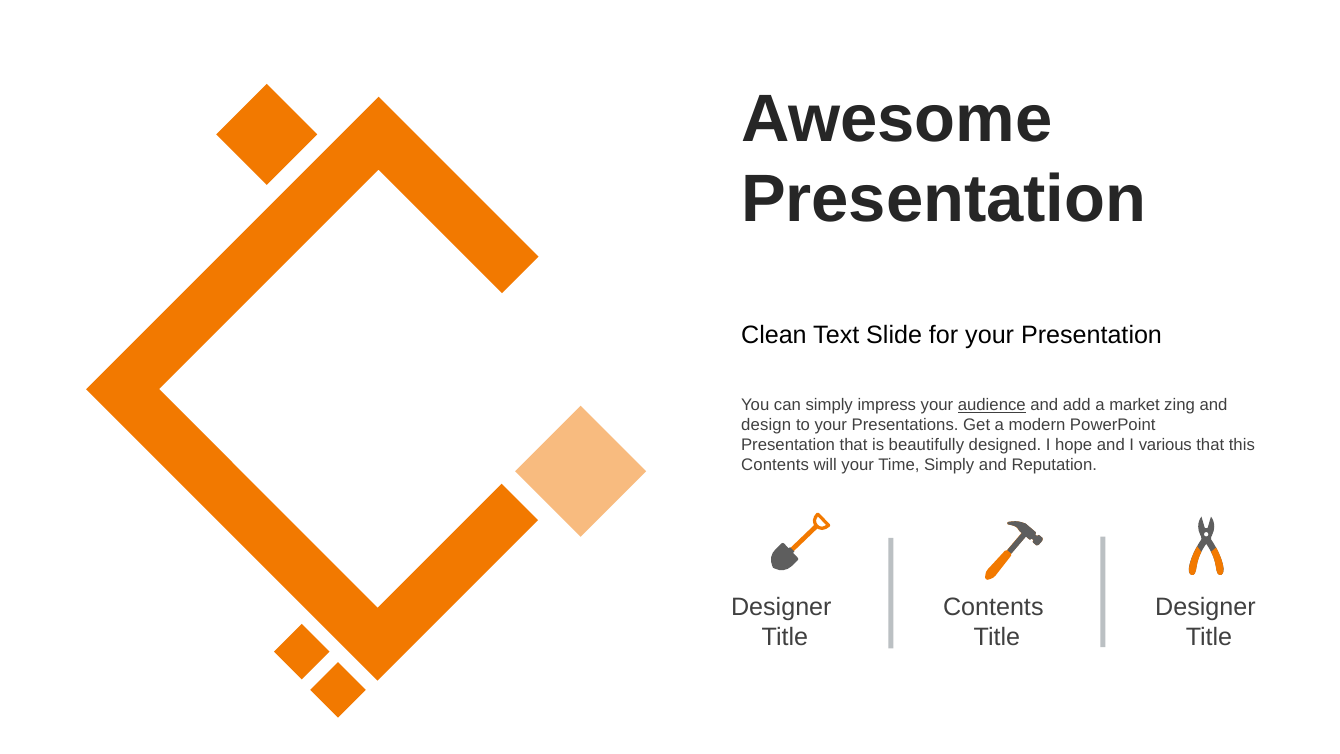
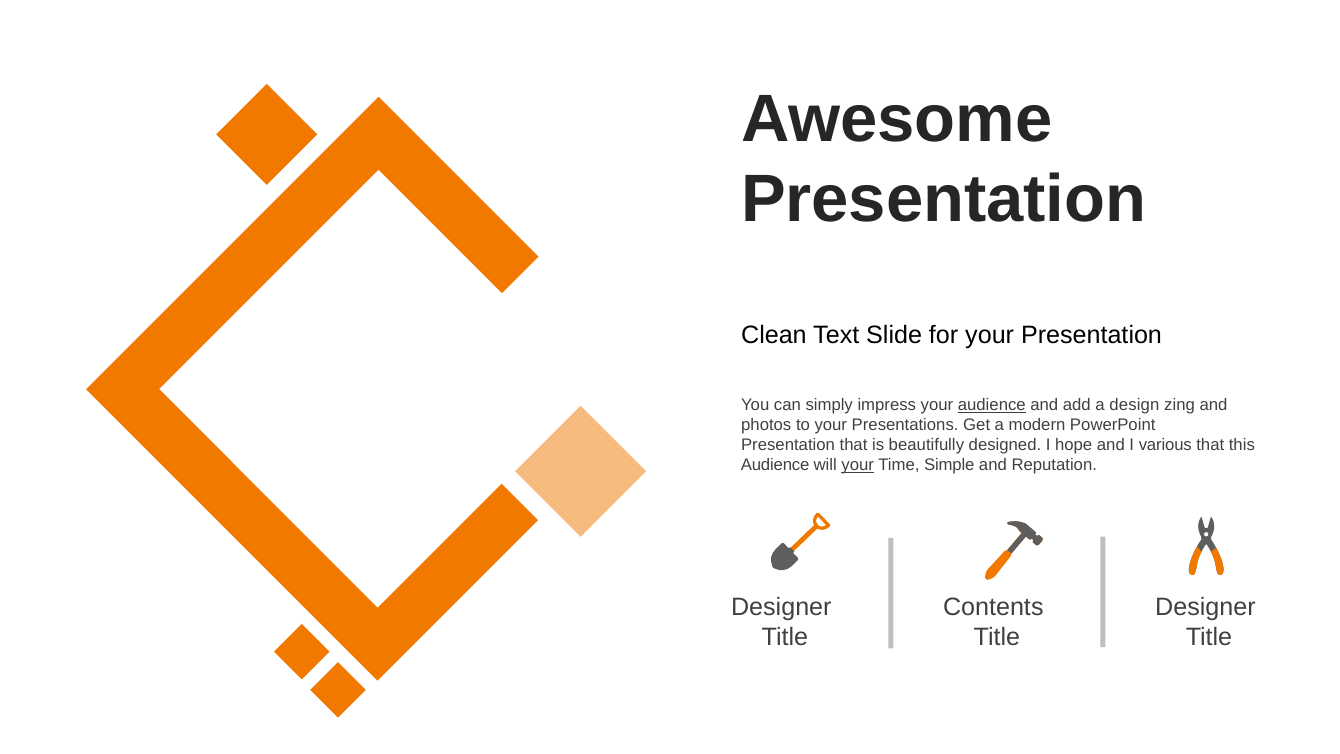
market: market -> design (1134, 405)
design: design -> photos (766, 425)
Contents: Contents -> Audience (775, 465)
your underline: none -> present (858, 465)
Time Simply: Simply -> Simple (949, 465)
